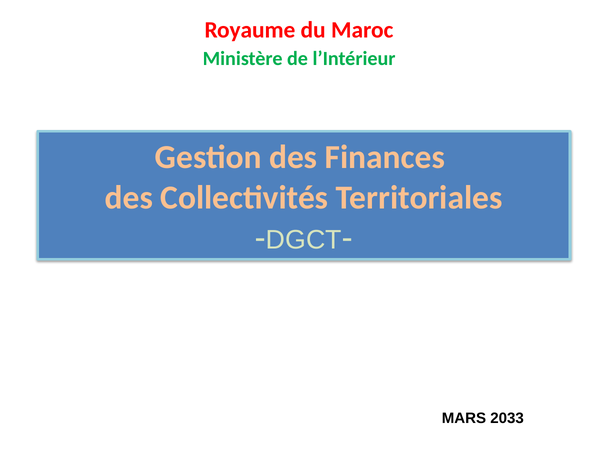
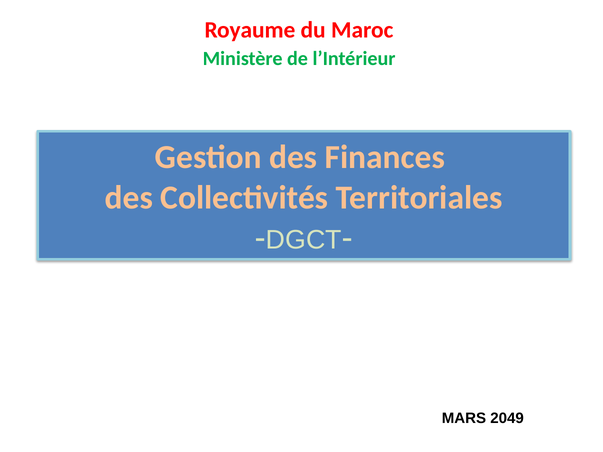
2033: 2033 -> 2049 (507, 418)
